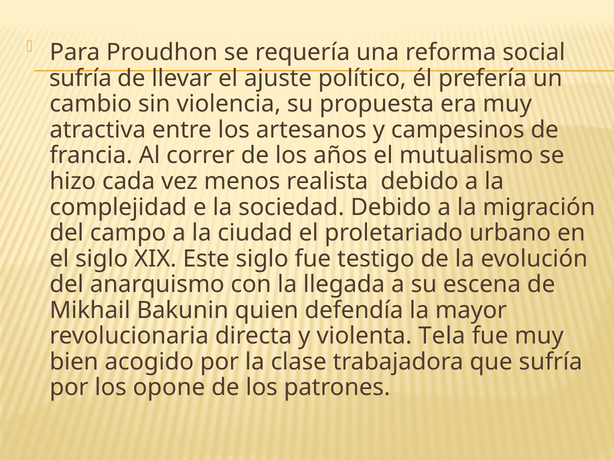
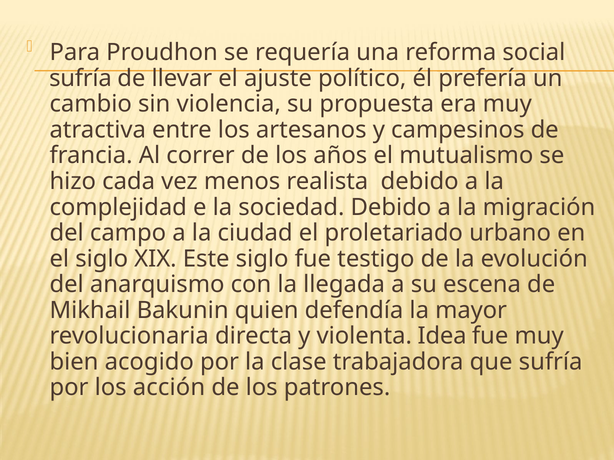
Tela: Tela -> Idea (442, 336)
opone: opone -> acción (169, 388)
